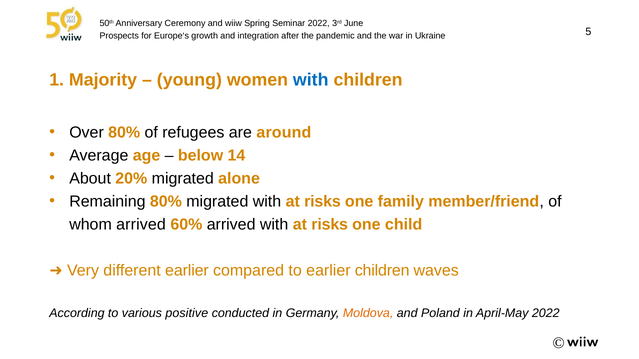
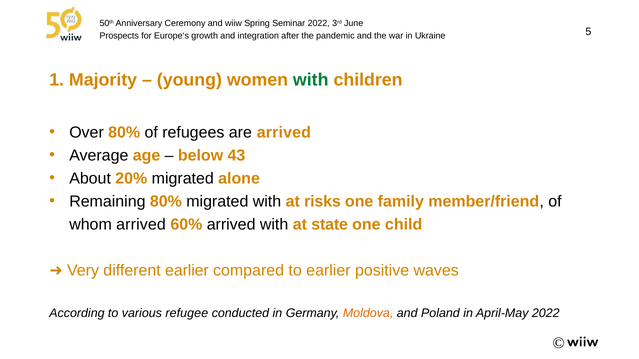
with colour: blue -> green (311, 80)
are around: around -> arrived (284, 133)
14: 14 -> 43 (236, 156)
arrived with at risks: risks -> state (330, 225)
earlier children: children -> positive (382, 271)
positive: positive -> refugee (187, 313)
